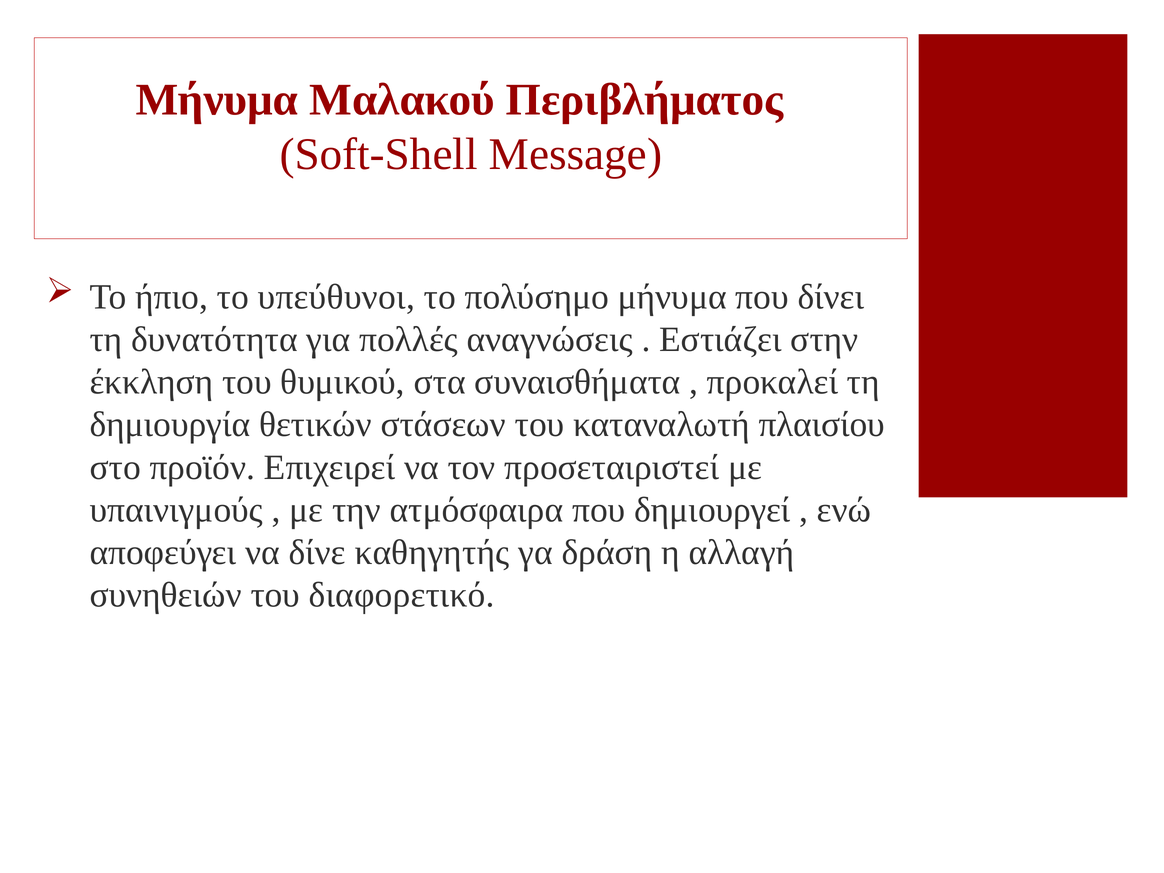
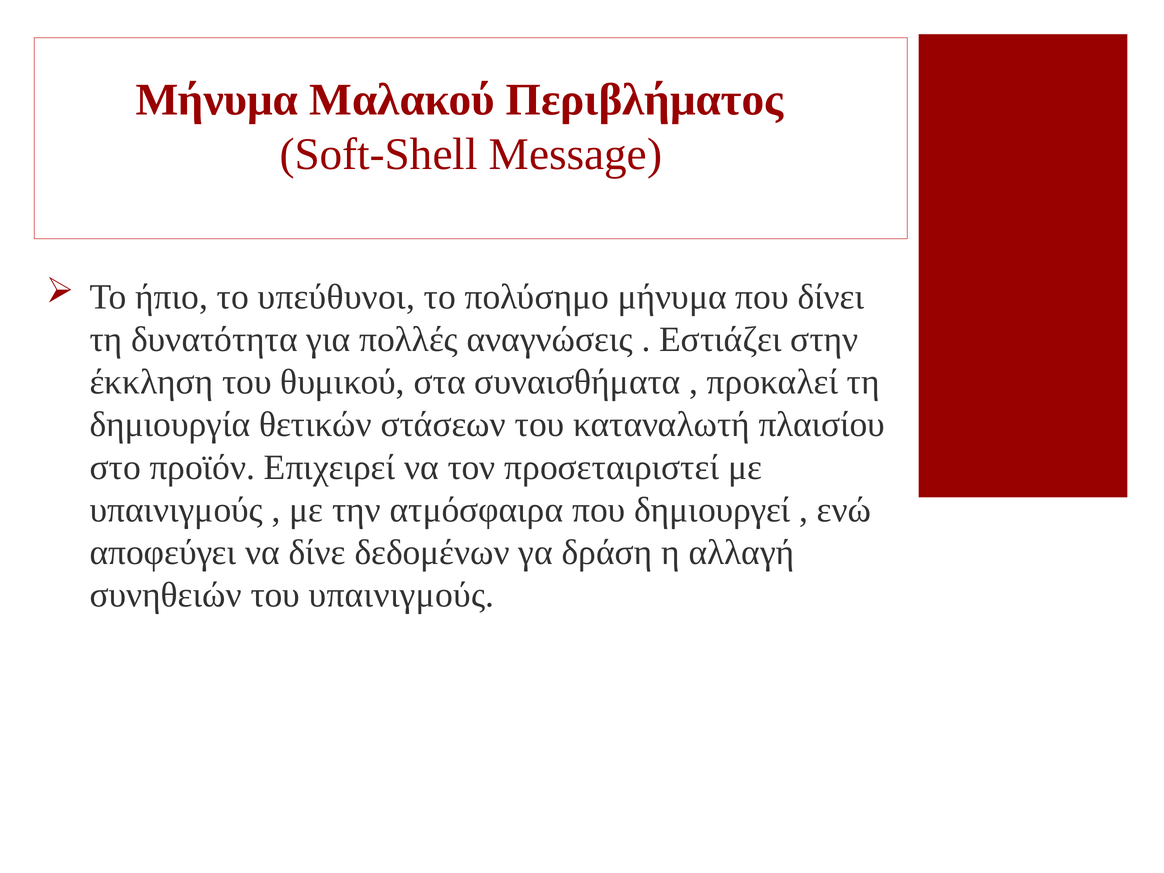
καθηγητής: καθηγητής -> δεδομένων (432, 553)
του διαφορετικό: διαφορετικό -> υπαινιγμούς (402, 595)
